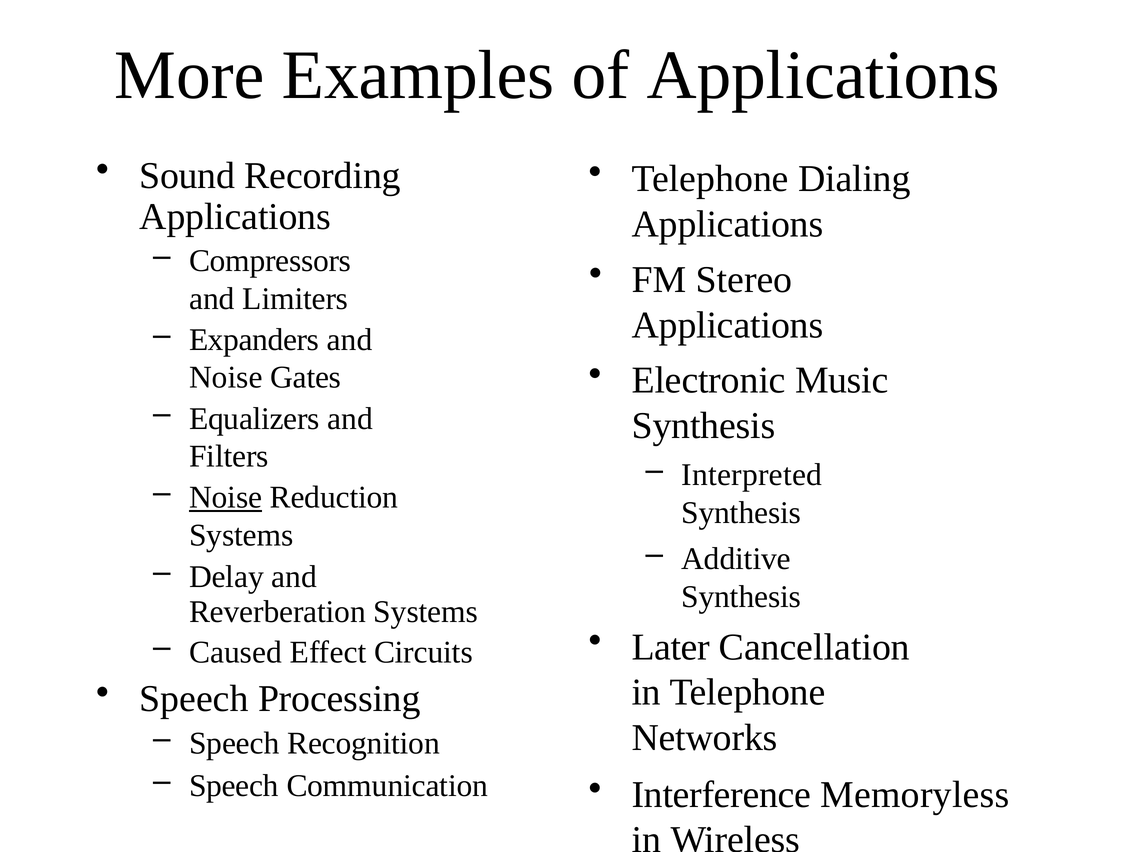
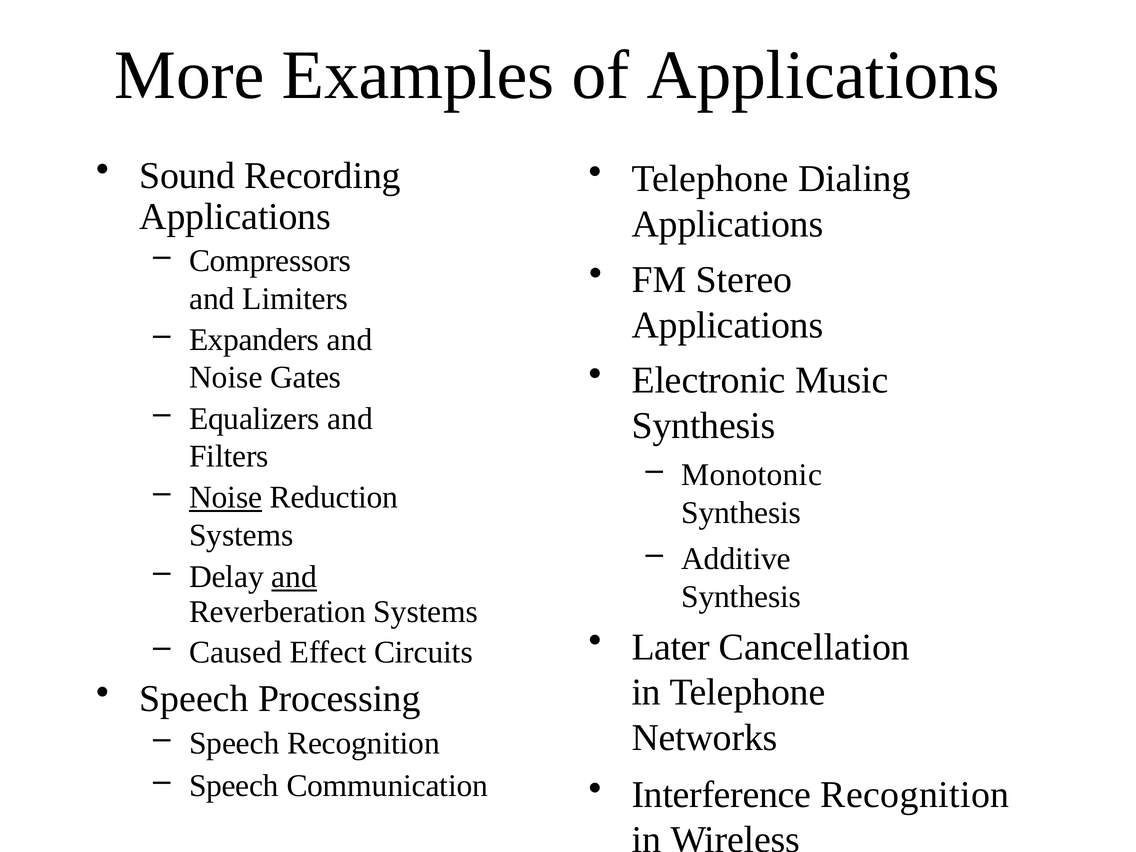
Interpreted: Interpreted -> Monotonic (752, 475)
and underline: none -> present (294, 577)
Interference Memoryless: Memoryless -> Recognition (915, 795)
